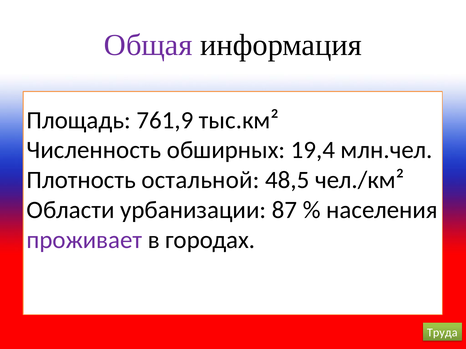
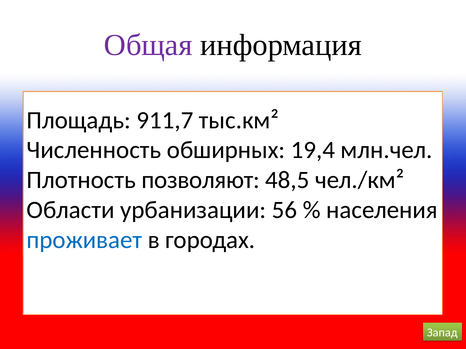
761,9: 761,9 -> 911,7 (165, 120)
остальной: остальной -> позволяют (201, 180)
87: 87 -> 56 (284, 210)
проживает colour: purple -> blue (84, 240)
Труда: Труда -> Запад (442, 333)
